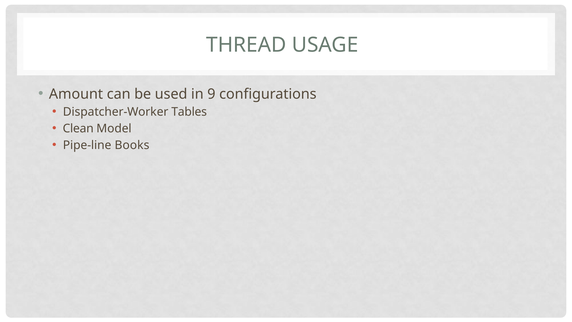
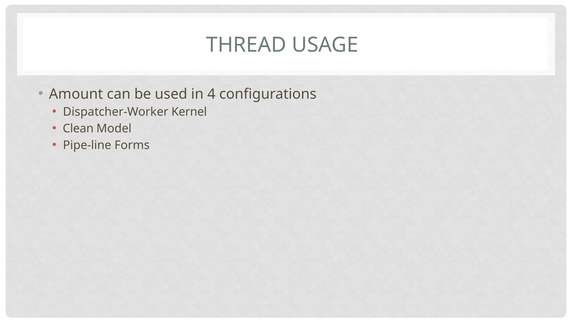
9: 9 -> 4 (211, 94)
Tables: Tables -> Kernel (189, 112)
Books: Books -> Forms (132, 145)
